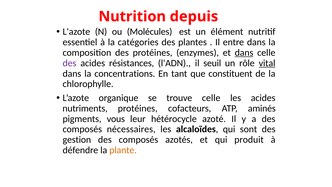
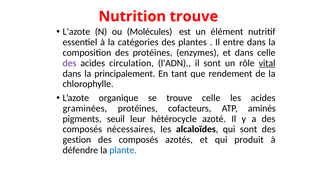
Nutrition depuis: depuis -> trouve (194, 16)
dans underline: present -> none (244, 53)
résistances: résistances -> circulation (131, 63)
il seuil: seuil -> sont (212, 63)
concentrations: concentrations -> principalement (125, 73)
constituent: constituent -> rendement (230, 73)
nutriments: nutriments -> graminées (85, 108)
vous: vous -> seuil (116, 119)
plante colour: orange -> blue (123, 150)
